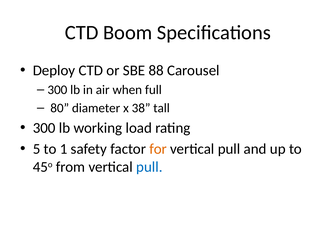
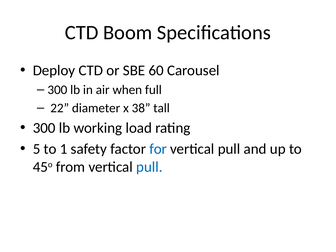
88: 88 -> 60 (156, 70)
80: 80 -> 22 (60, 108)
for colour: orange -> blue (158, 149)
